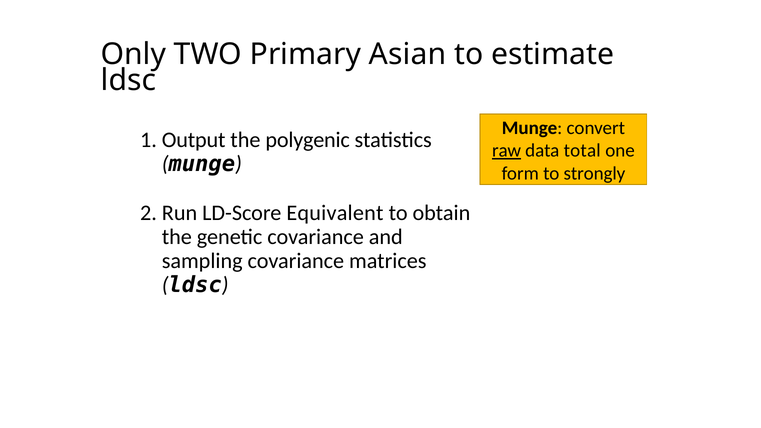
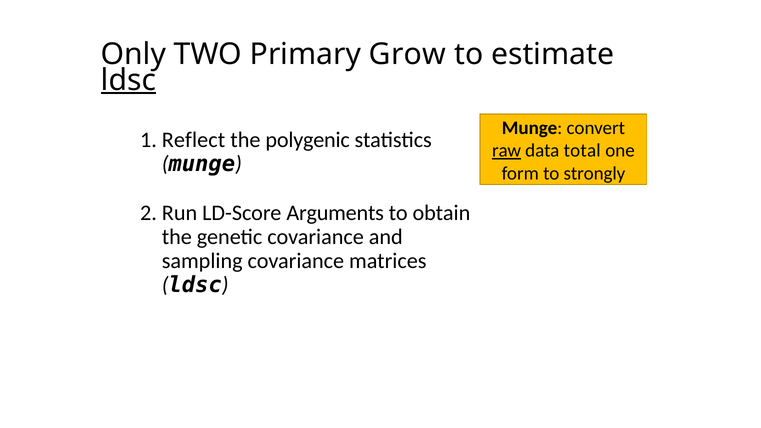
Asian: Asian -> Grow (408, 54)
ldsc underline: none -> present (128, 80)
Output: Output -> Reflect (194, 140)
Equivalent: Equivalent -> Arguments (335, 213)
